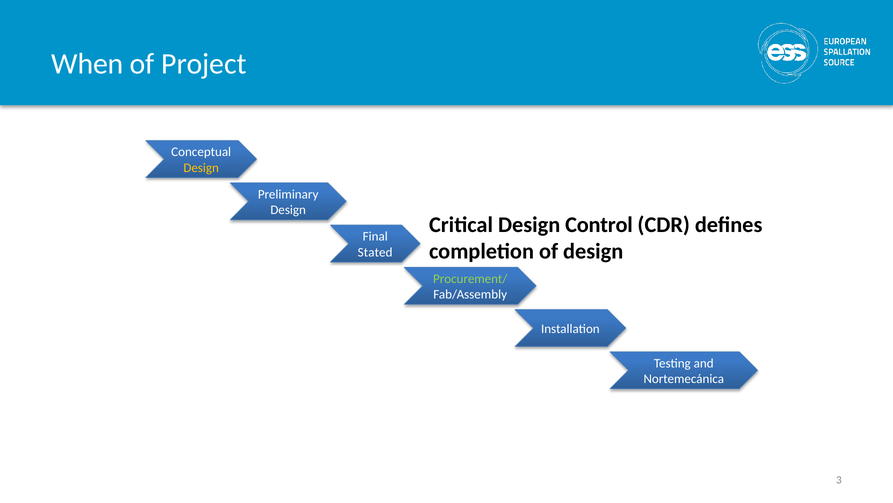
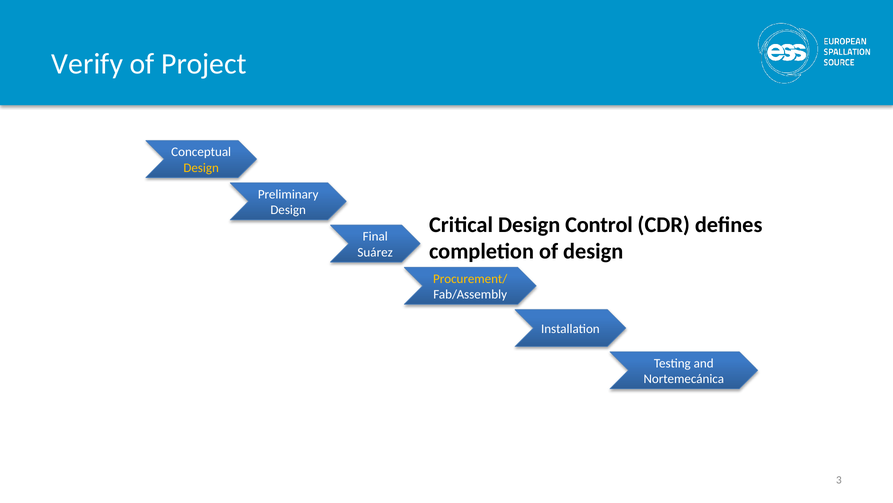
When: When -> Verify (87, 64)
Stated: Stated -> Suárez (375, 252)
Procurement/ colour: light green -> yellow (470, 278)
